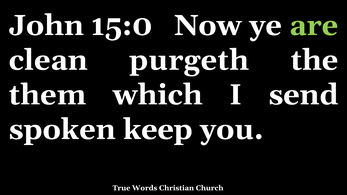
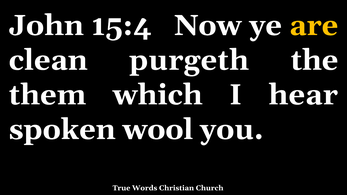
15:0: 15:0 -> 15:4 (122, 26)
are colour: light green -> yellow (314, 26)
send: send -> hear (303, 95)
keep: keep -> wool (158, 130)
